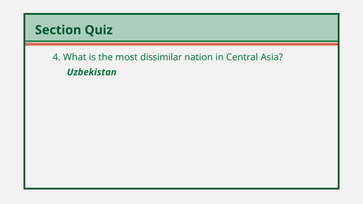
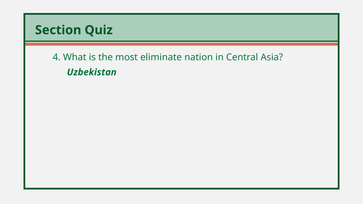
dissimilar: dissimilar -> eliminate (161, 57)
